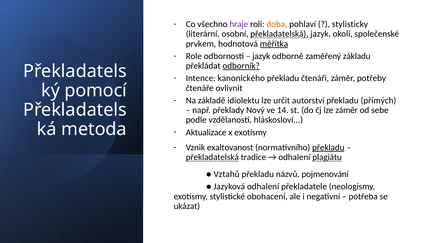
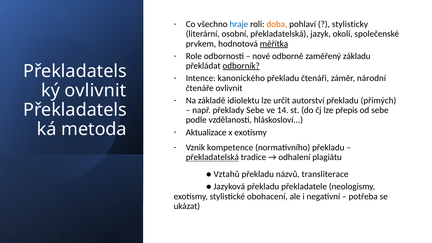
hraje colour: purple -> blue (239, 24)
překladatelská underline: present -> none (279, 34)
jazyk: jazyk -> nové (261, 56)
potřeby: potřeby -> národní (371, 78)
pomocí: pomocí -> ovlivnit (96, 91)
překlady Nový: Nový -> Sebe (255, 110)
lze záměr: záměr -> přepis (347, 110)
exaltovanost: exaltovanost -> kompetence (230, 148)
překladu underline: present -> none (328, 148)
plagiátu underline: present -> none (327, 157)
pojmenování: pojmenování -> transliterace (325, 174)
Jazyková odhalení: odhalení -> překladu (263, 187)
